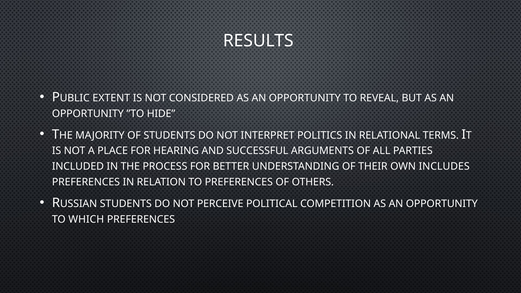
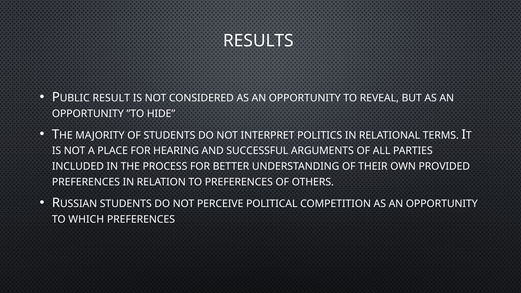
EXTENT: EXTENT -> RESULT (111, 98)
INCLUDES: INCLUDES -> PROVIDED (444, 167)
